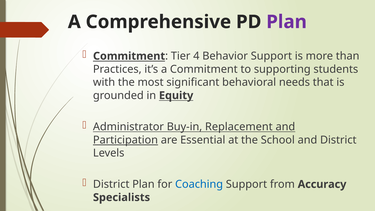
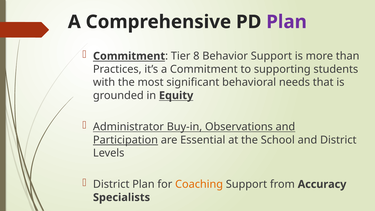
4: 4 -> 8 (196, 56)
Replacement: Replacement -> Observations (239, 127)
Coaching colour: blue -> orange (199, 184)
